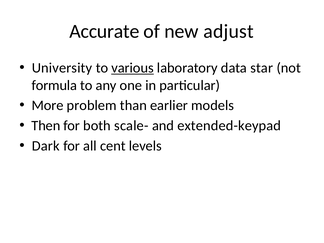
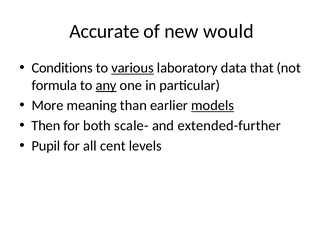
adjust: adjust -> would (229, 31)
University: University -> Conditions (62, 68)
star: star -> that (262, 68)
any underline: none -> present (106, 85)
problem: problem -> meaning (92, 105)
models underline: none -> present (213, 105)
extended-keypad: extended-keypad -> extended-further (229, 126)
Dark: Dark -> Pupil (46, 146)
